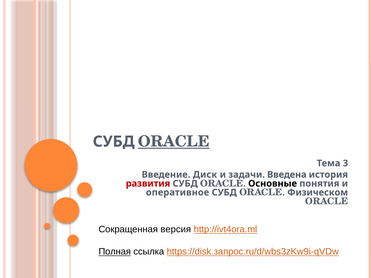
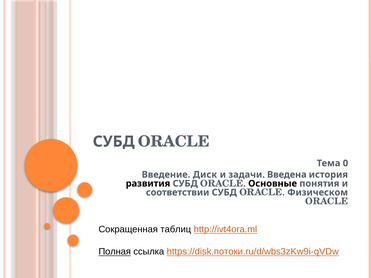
ORACLE underline: present -> none (174, 142)
3: 3 -> 0 (345, 163)
развития colour: red -> black (148, 184)
оперативное: оперативное -> соответствии (178, 193)
версия: версия -> таблиц (176, 230)
https://disk.запрос.ru/d/wbs3zKw9i-qVDw: https://disk.запрос.ru/d/wbs3zKw9i-qVDw -> https://disk.потоки.ru/d/wbs3zKw9i-qVDw (253, 252)
